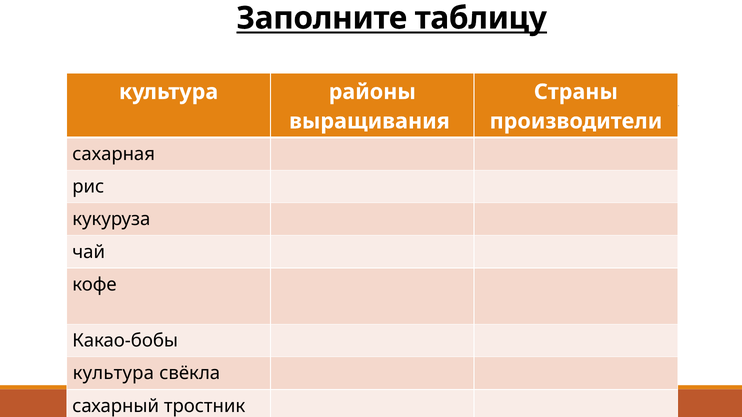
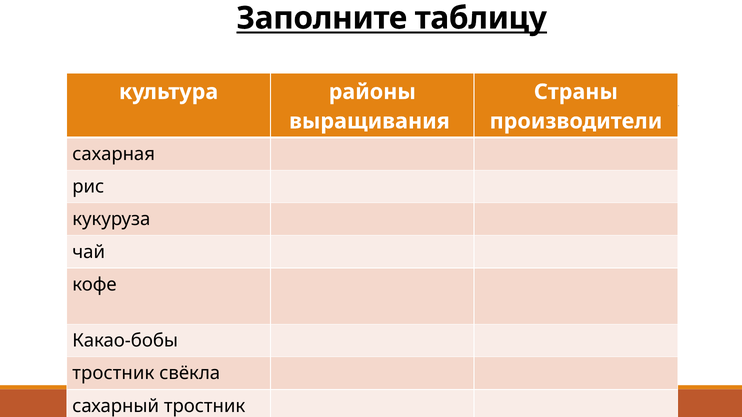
культура: культура -> тростник (113, 374)
